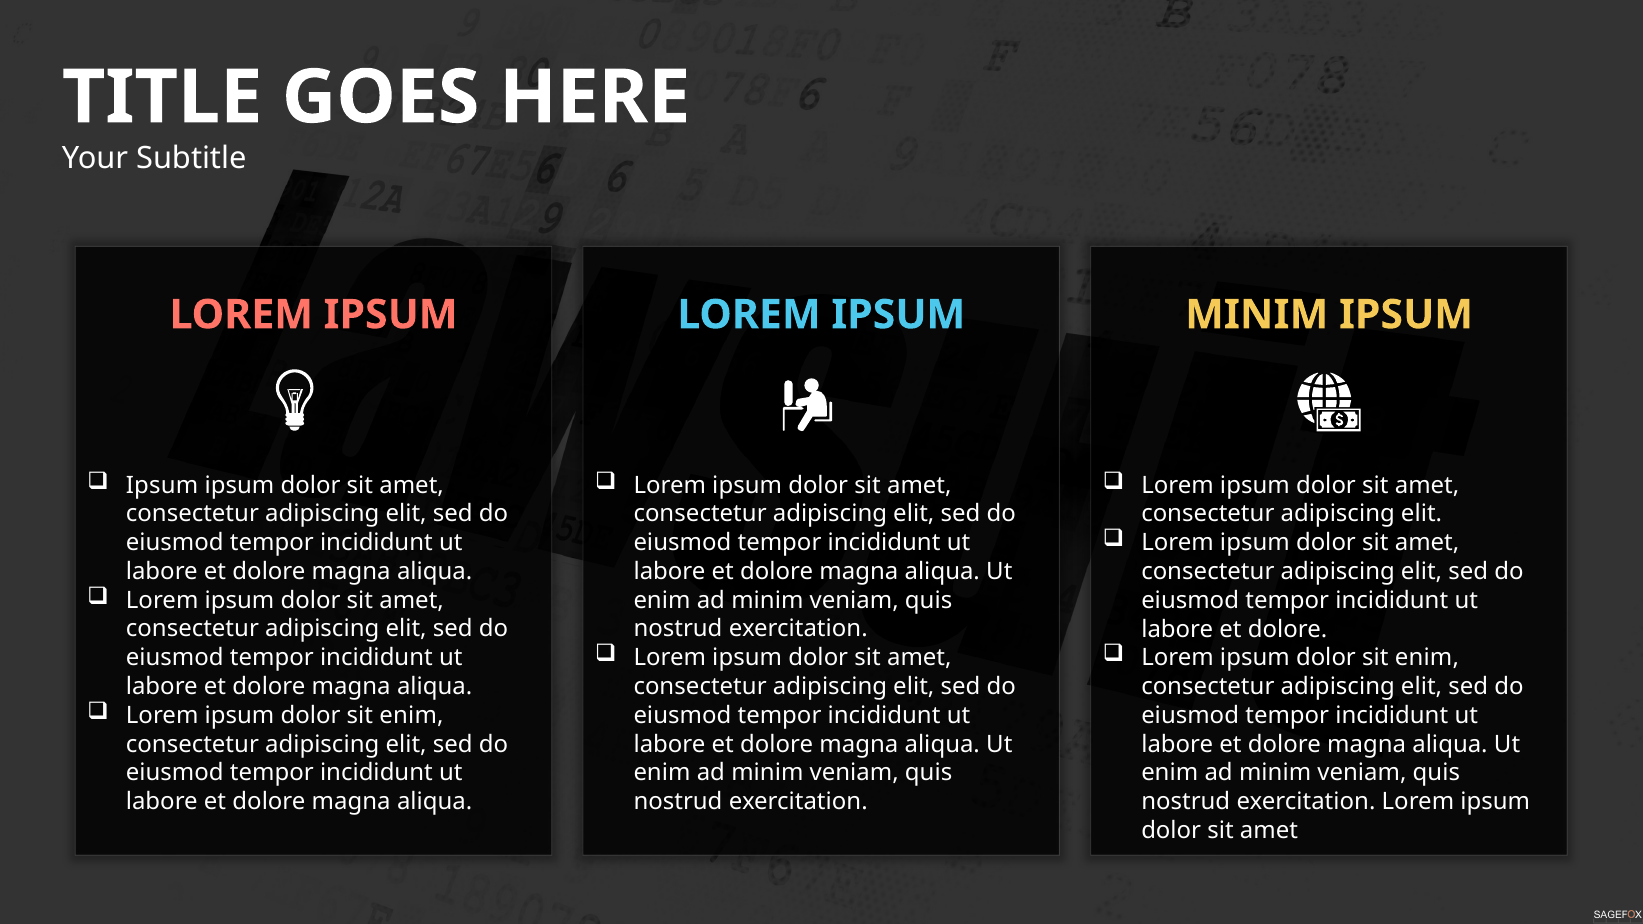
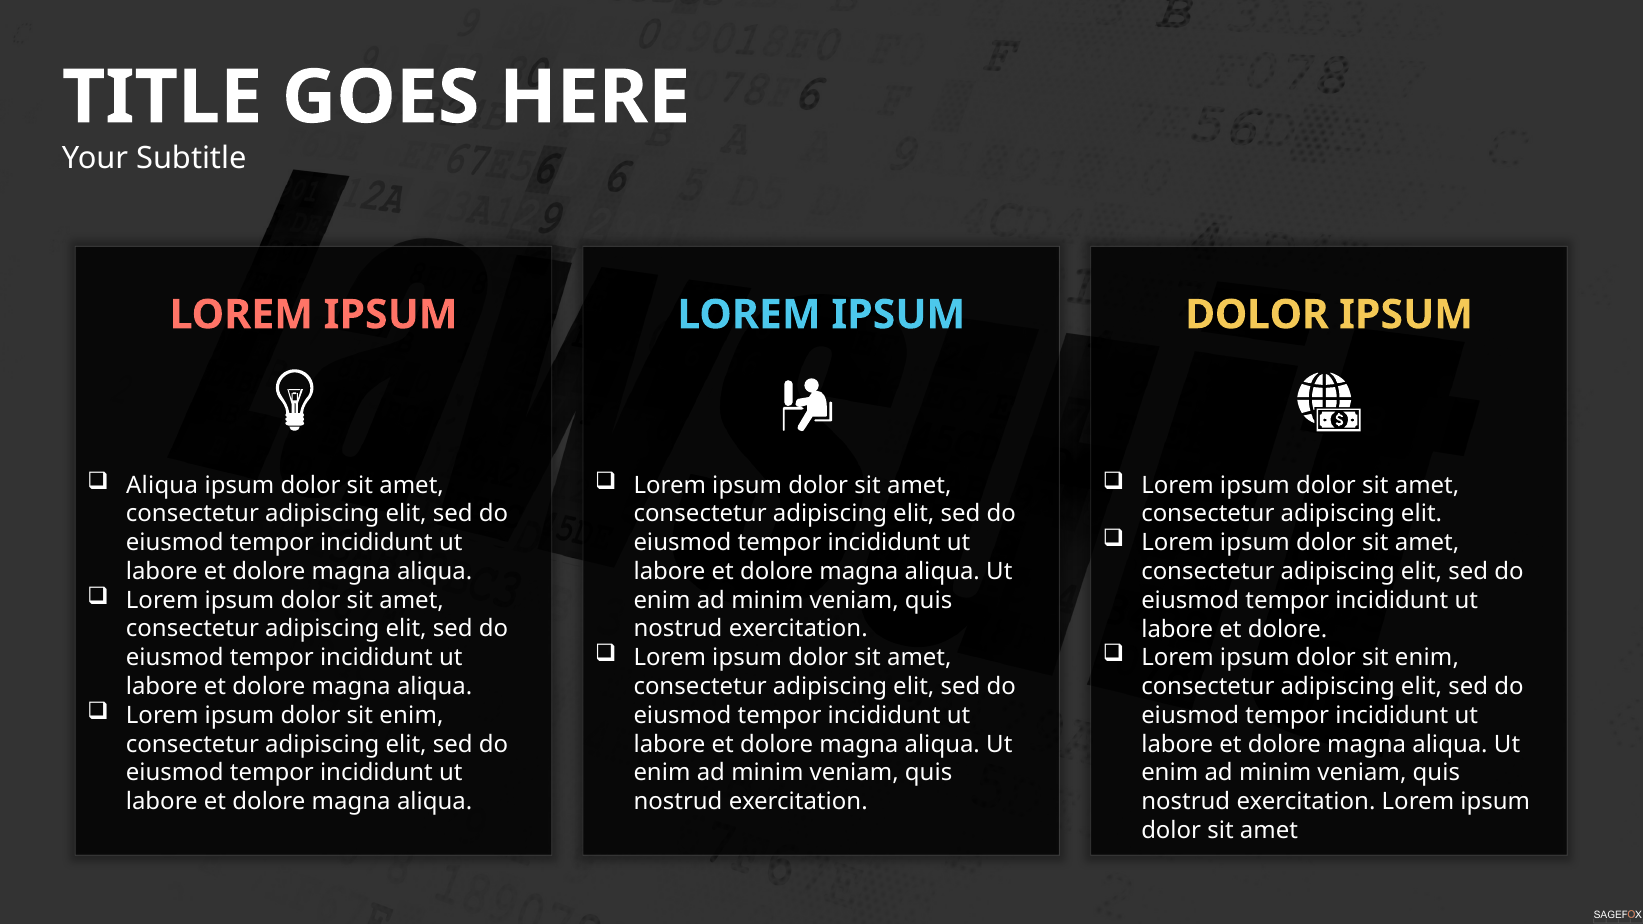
MINIM: MINIM -> DOLOR (1257, 315)
Ipsum: Ipsum -> Aliqua (162, 485)
